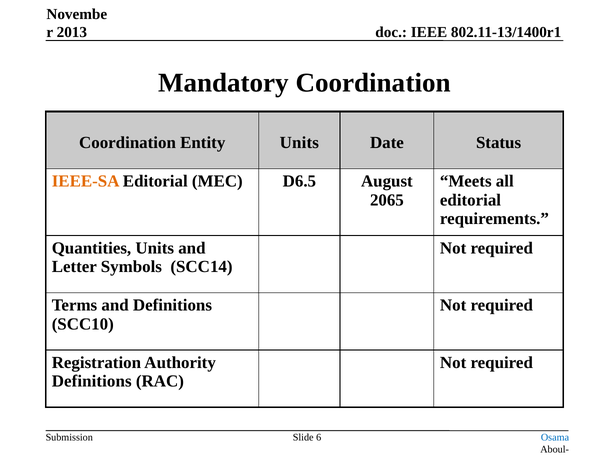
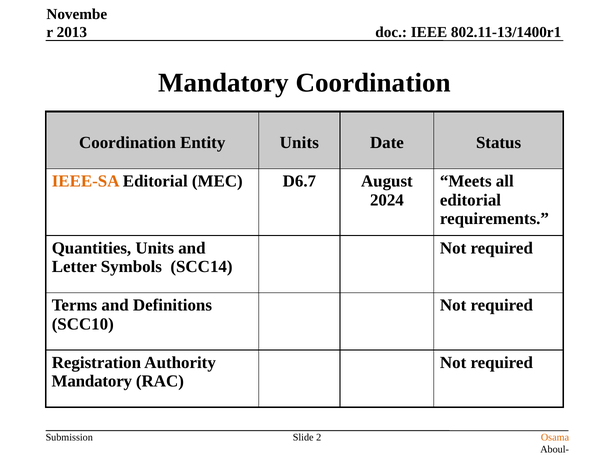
D6.5: D6.5 -> D6.7 (299, 182)
2065: 2065 -> 2024 (387, 200)
Definitions: Definitions -> Mandatory (92, 382)
6: 6 -> 2 (319, 438)
Osama colour: blue -> orange (555, 438)
